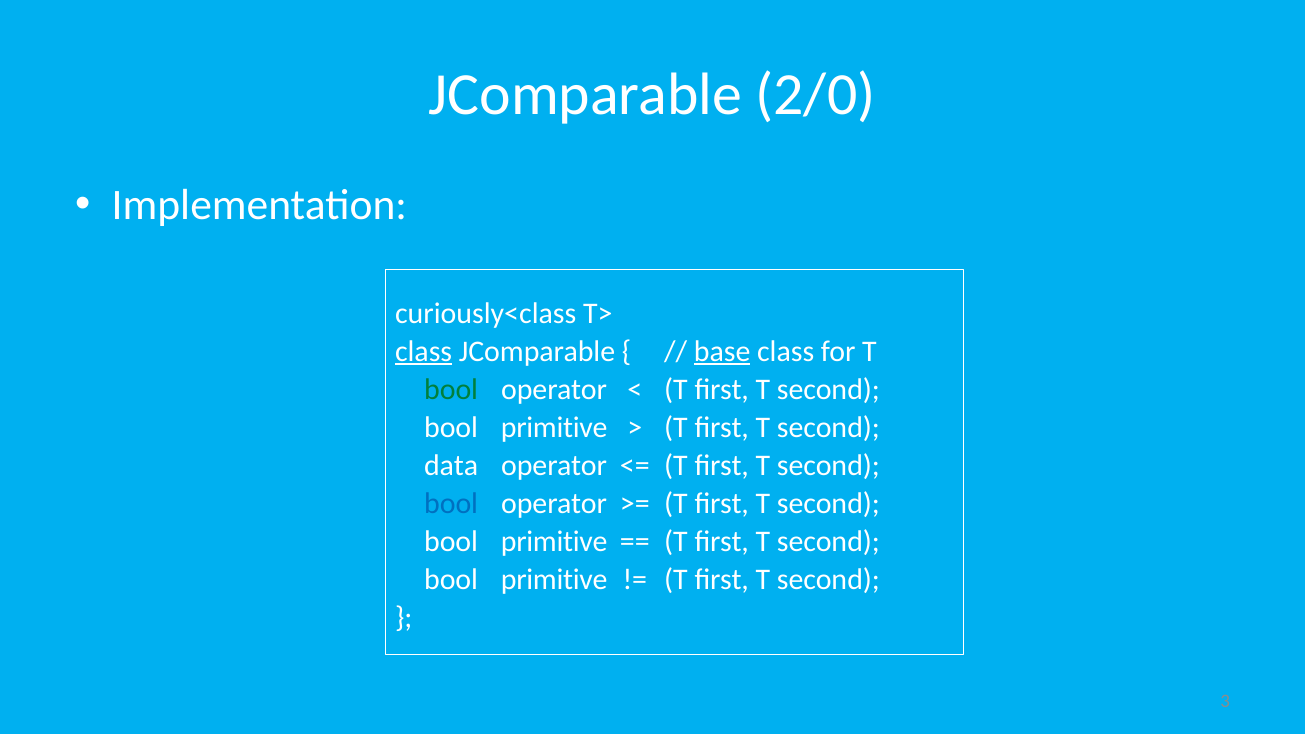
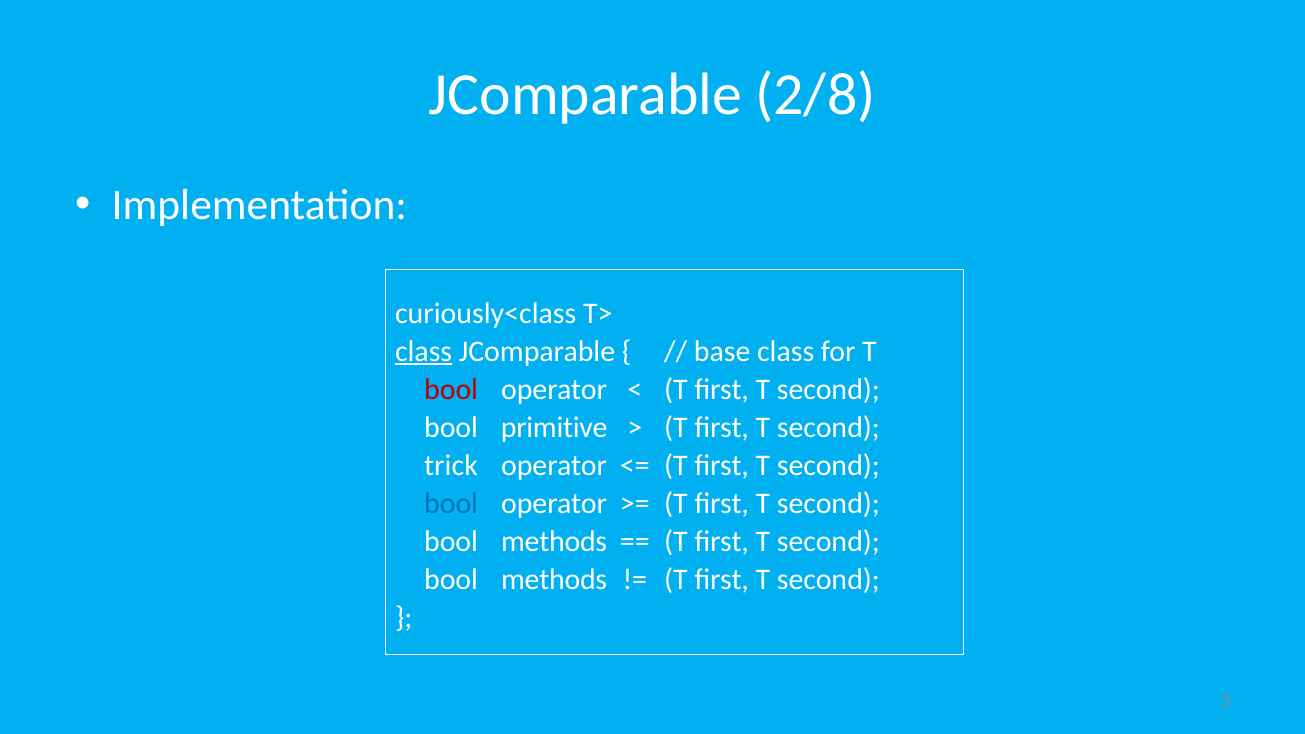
2/0: 2/0 -> 2/8 (815, 95)
base underline: present -> none (722, 351)
bool colour: green -> red (451, 389)
data: data -> trick (451, 466)
primitive: primitive -> methods (554, 542)
primitive: primitive -> methods (554, 580)
